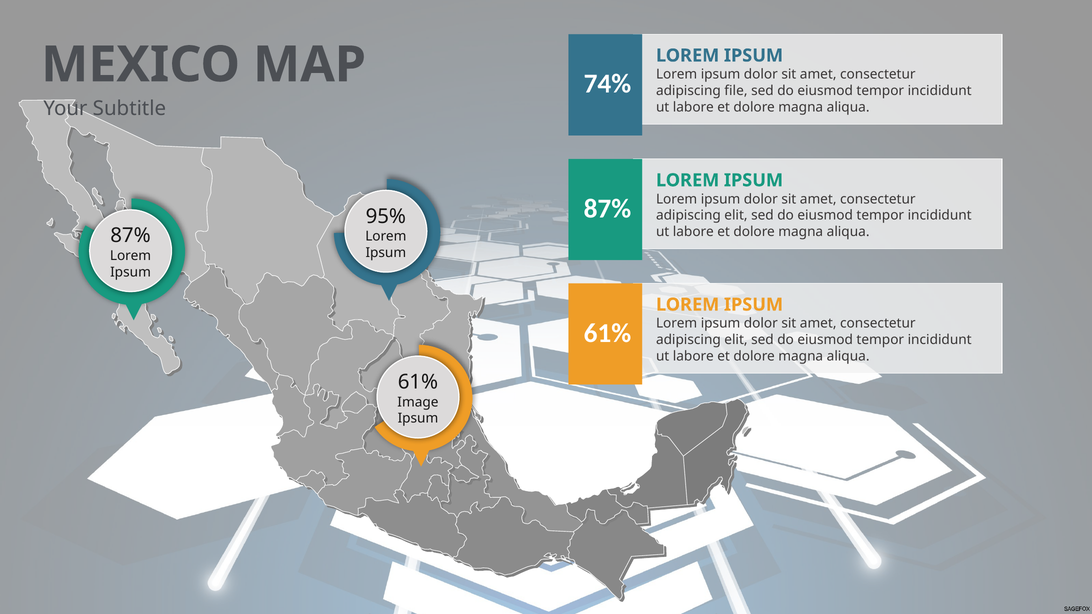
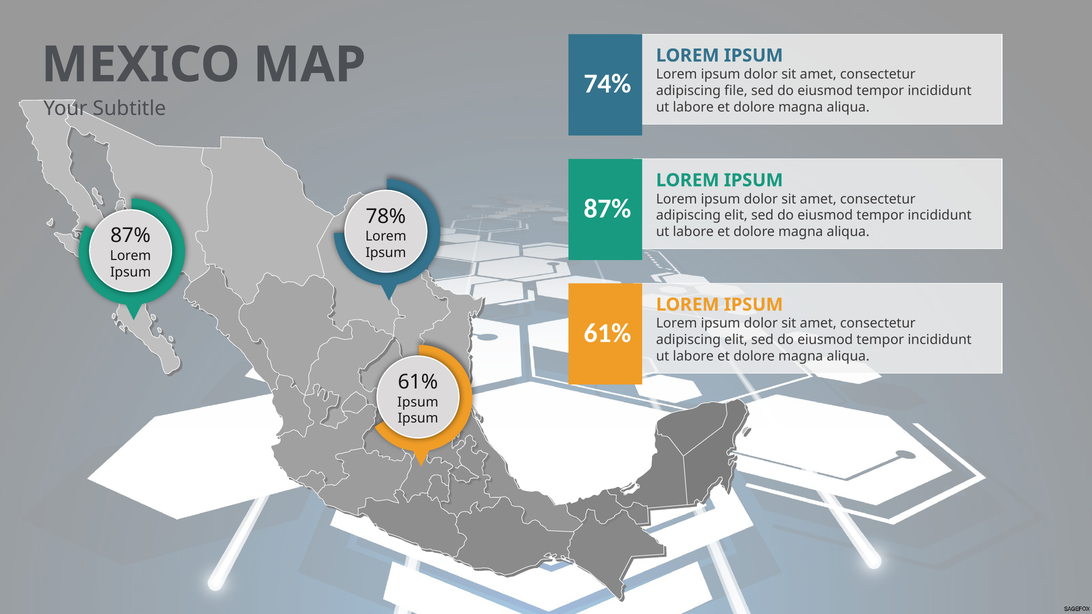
95%: 95% -> 78% (386, 216)
Image: Image -> Ipsum (418, 402)
